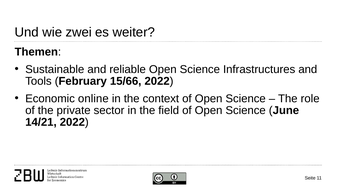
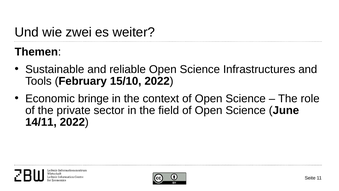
15/66: 15/66 -> 15/10 (126, 81)
online: online -> bringe (93, 98)
14/21: 14/21 -> 14/11 (41, 122)
